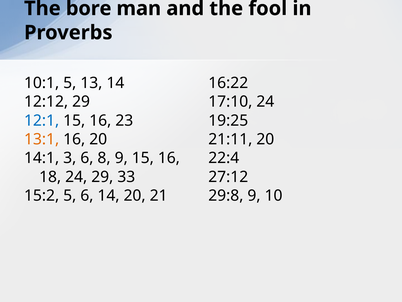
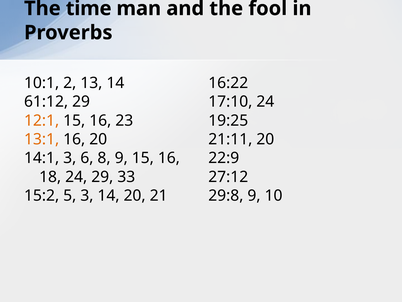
bore: bore -> time (89, 8)
10:1 5: 5 -> 2 (70, 83)
12:12: 12:12 -> 61:12 (46, 102)
12:1 colour: blue -> orange (42, 120)
22:4: 22:4 -> 22:9 (224, 158)
5 6: 6 -> 3 (87, 195)
